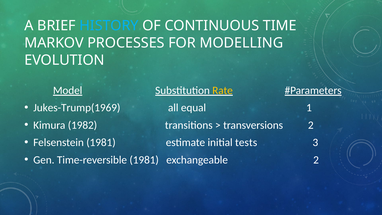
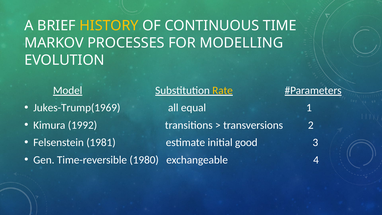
HISTORY colour: light blue -> yellow (109, 26)
1982: 1982 -> 1992 (82, 125)
tests: tests -> good (246, 142)
Time-reversible 1981: 1981 -> 1980 (144, 160)
exchangeable 2: 2 -> 4 (316, 160)
